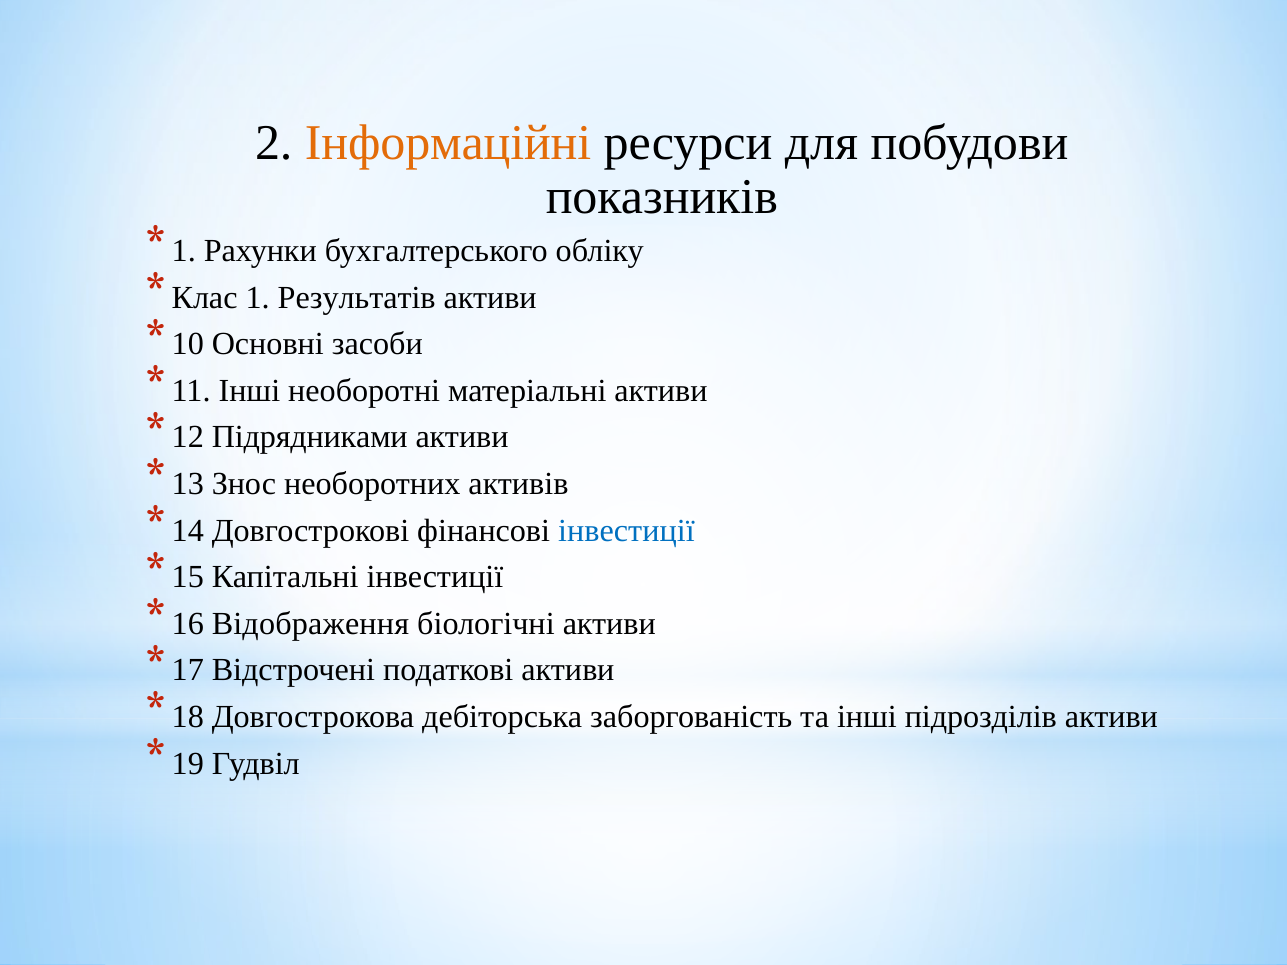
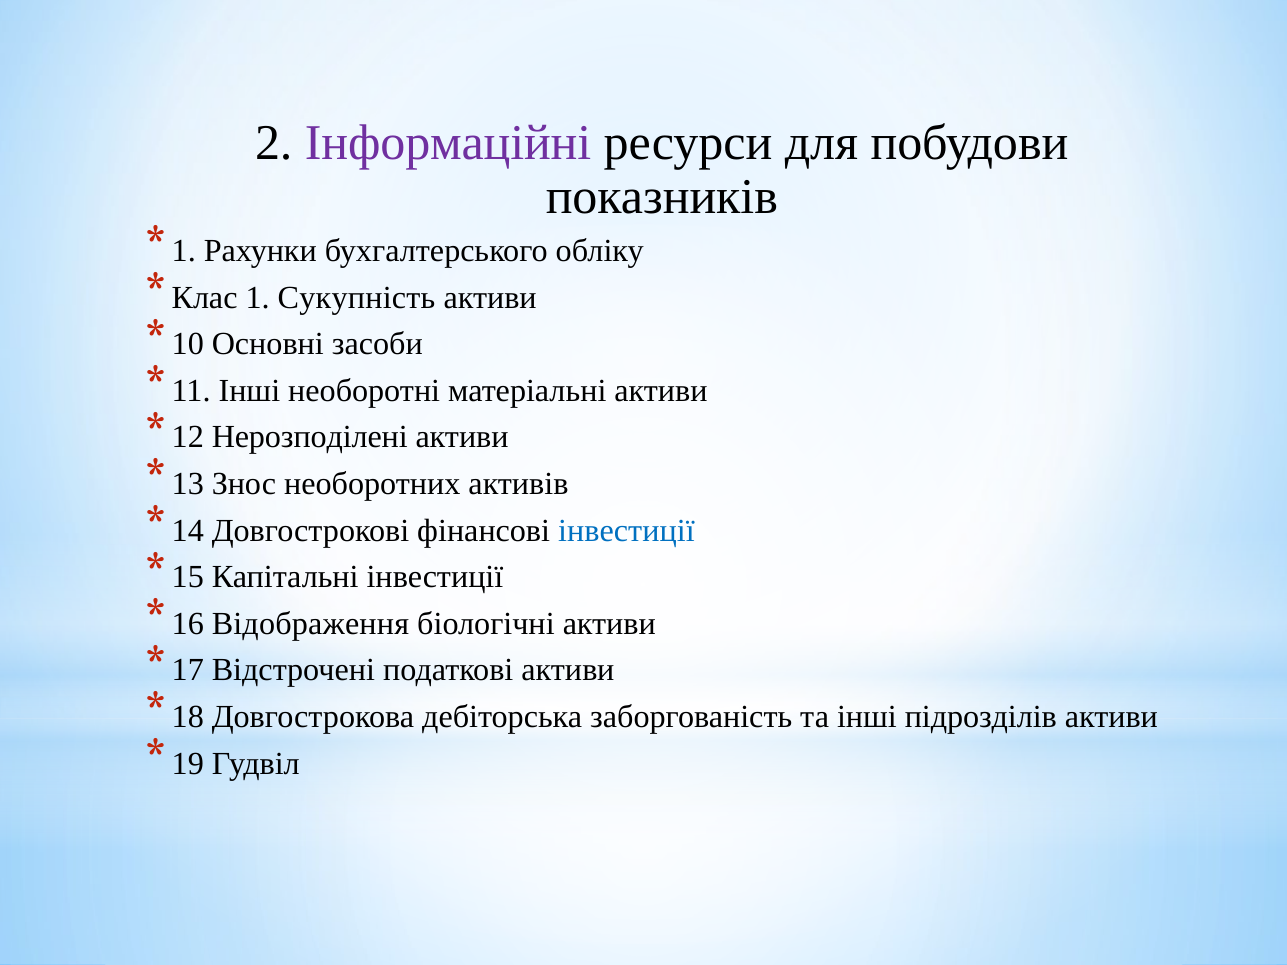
Інформаційні colour: orange -> purple (448, 143)
Результатів: Результатів -> Сукупність (357, 298)
Підрядниками: Підрядниками -> Нерозподілені (310, 437)
